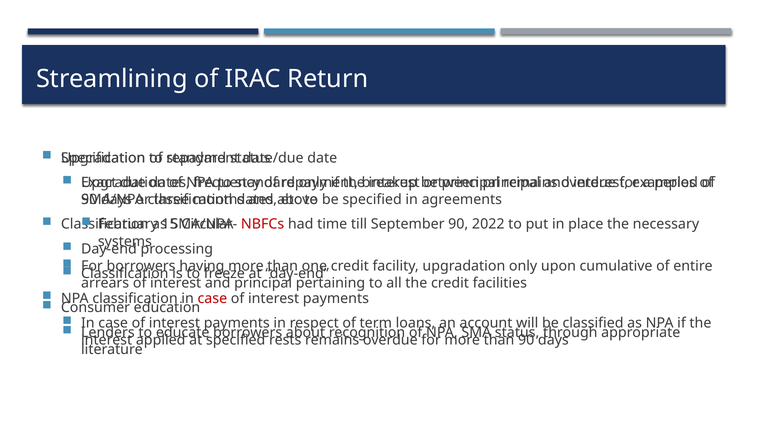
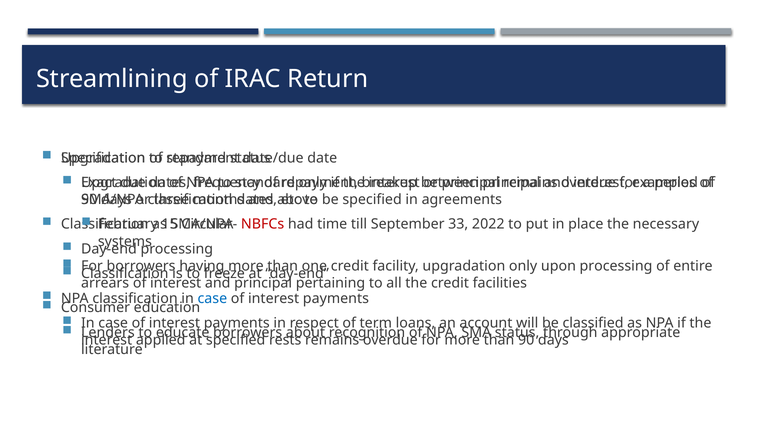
September 90: 90 -> 33 (458, 224)
upon cumulative: cumulative -> processing (616, 266)
case colour: red -> blue (212, 298)
